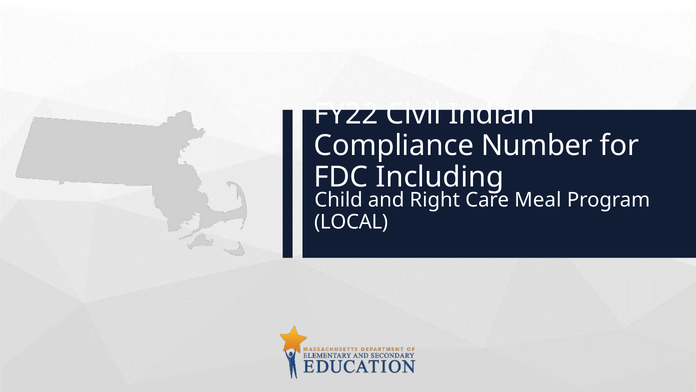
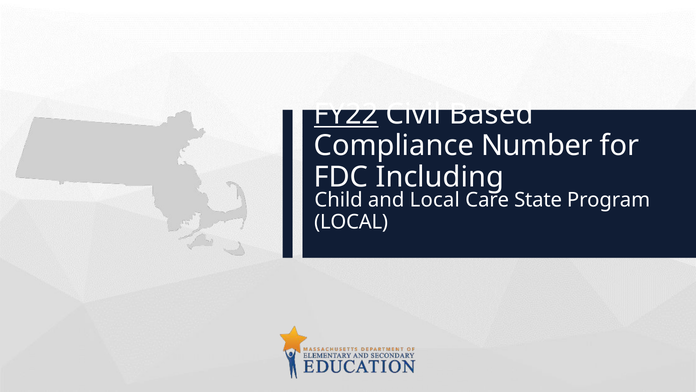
FY22 underline: none -> present (346, 114)
Indian: Indian -> Based (491, 114)
and Right: Right -> Local (435, 200)
Meal: Meal -> State (538, 200)
